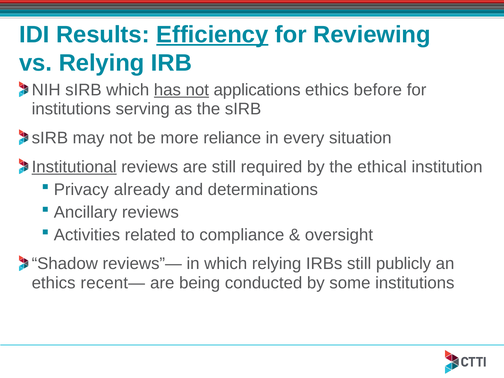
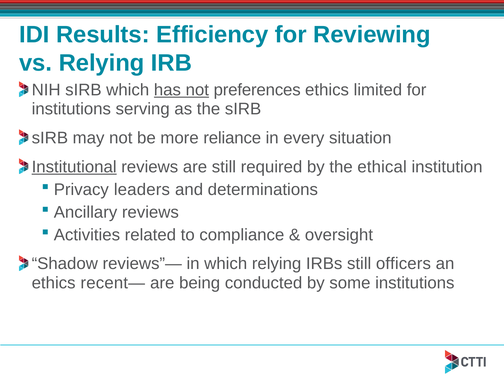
Efficiency underline: present -> none (212, 35)
applications: applications -> preferences (257, 90)
before: before -> limited (378, 90)
already: already -> leaders (142, 190)
publicly: publicly -> officers (403, 264)
